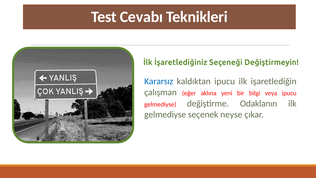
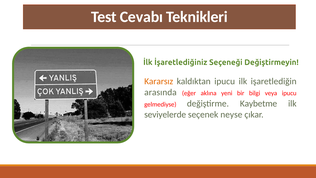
Kararsız colour: blue -> orange (159, 81)
çalışman: çalışman -> arasında (160, 92)
Odaklanın: Odaklanın -> Kaybetme (259, 103)
gelmediyse: gelmediyse -> seviyelerde (165, 114)
